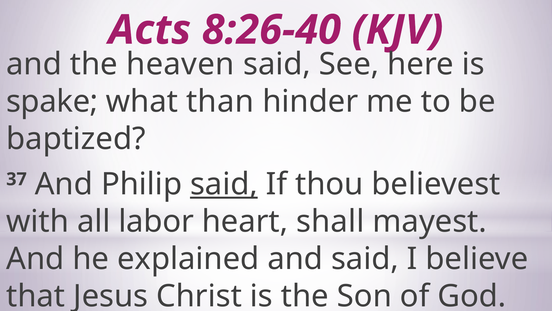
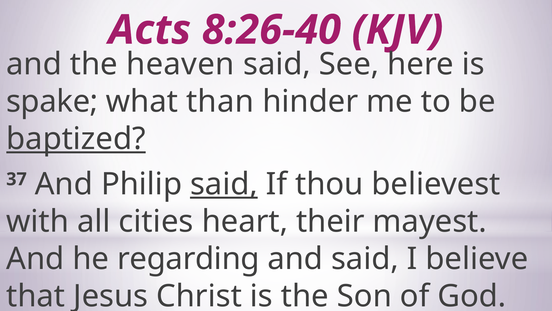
baptized underline: none -> present (76, 139)
labor: labor -> cities (156, 221)
shall: shall -> their (330, 221)
explained: explained -> regarding (188, 259)
